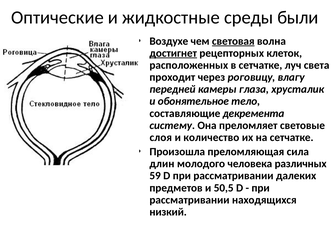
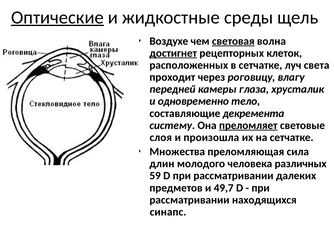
Оптические underline: none -> present (57, 17)
были: были -> щель (298, 17)
обонятельное: обонятельное -> одновременно (193, 101)
преломляет underline: none -> present (248, 125)
количество: количество -> произошла (211, 137)
Произошла: Произошла -> Множества (177, 151)
50,5: 50,5 -> 49,7 (224, 187)
низкий: низкий -> синапс (168, 212)
